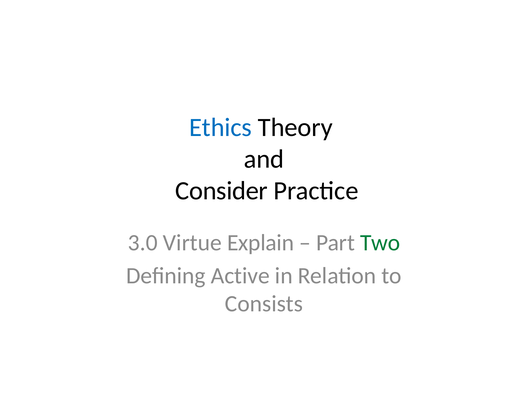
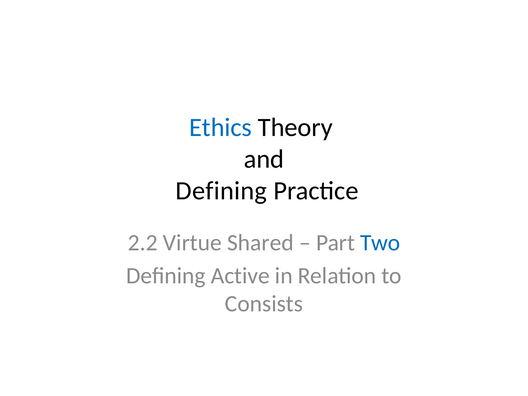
Consider: Consider -> Defining (221, 191)
3.0: 3.0 -> 2.2 (143, 243)
Explain: Explain -> Shared (260, 243)
Two colour: green -> blue (380, 243)
